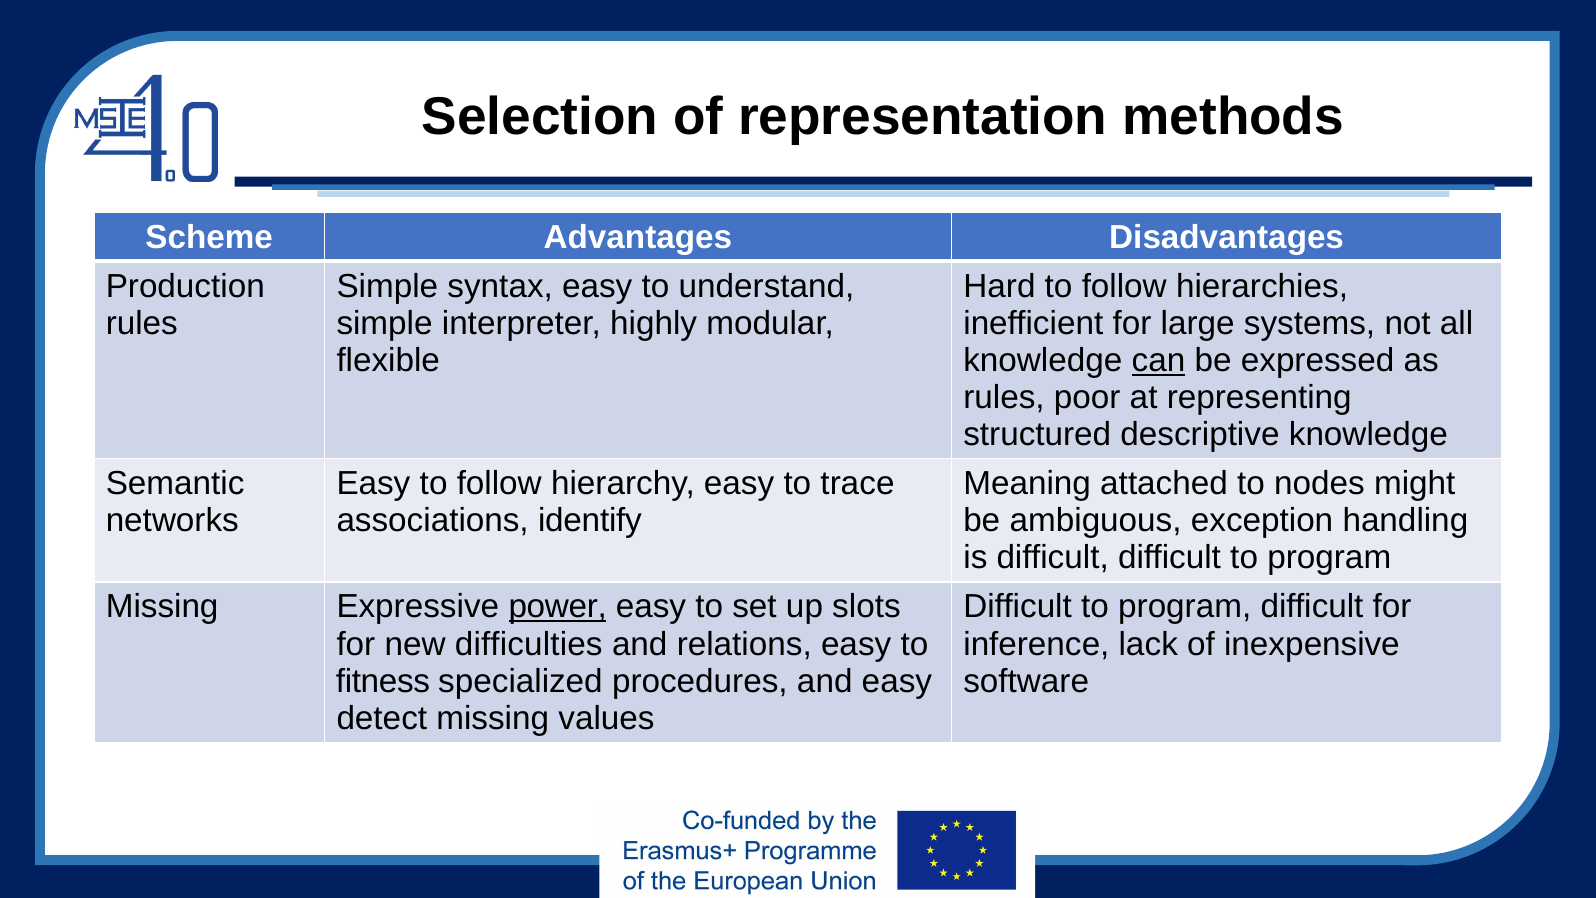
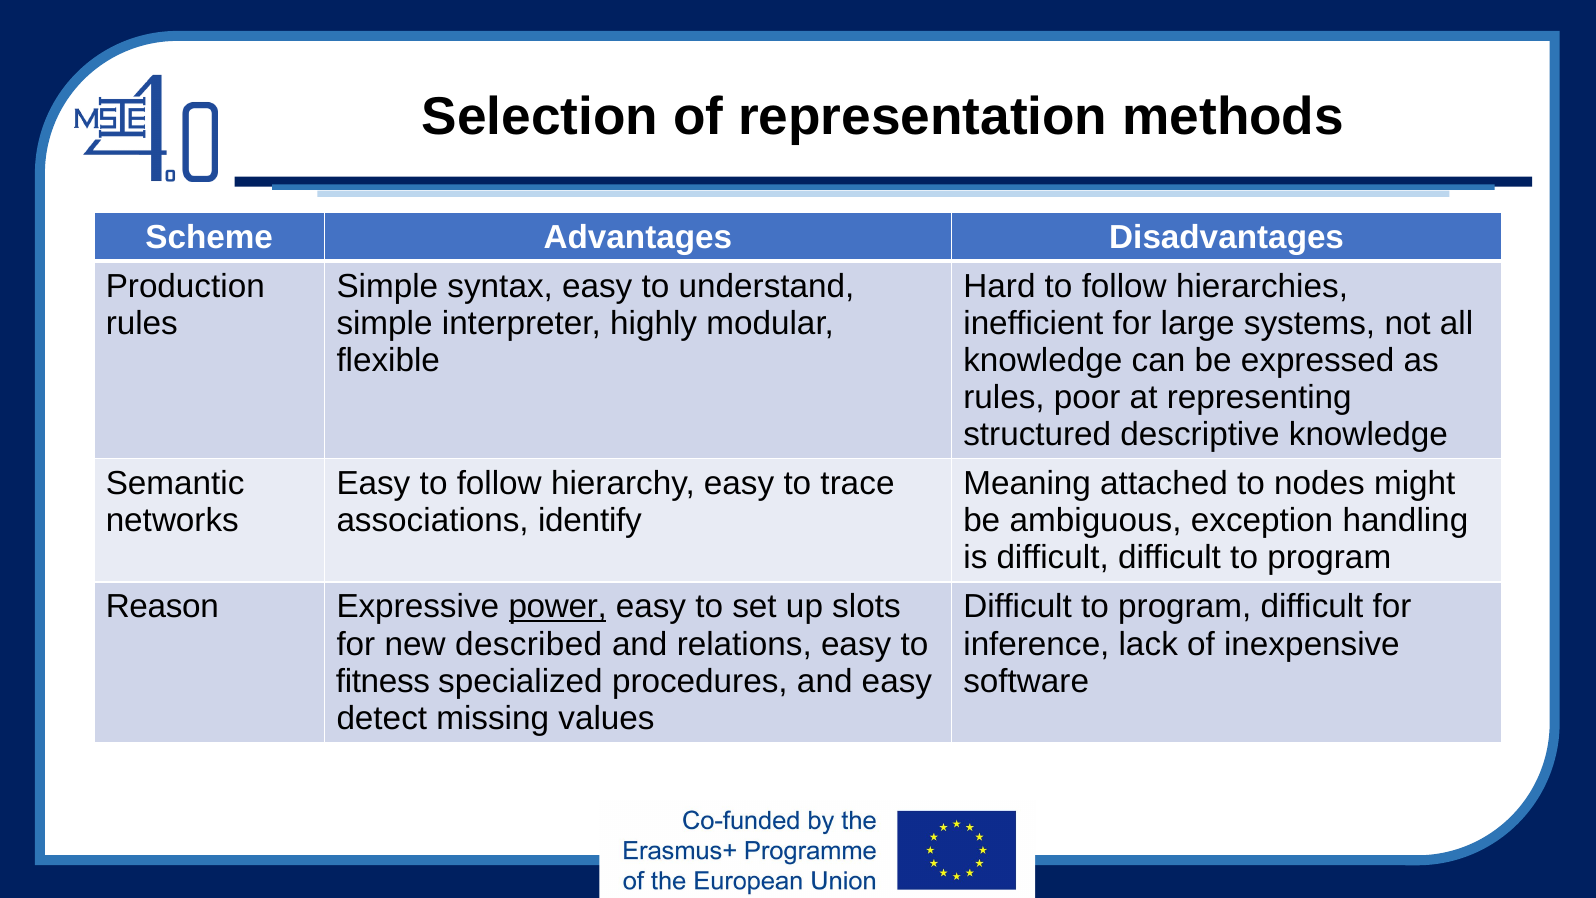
can underline: present -> none (1158, 360)
Missing: Missing -> Reason (162, 607)
difficulties: difficulties -> described (529, 644)
